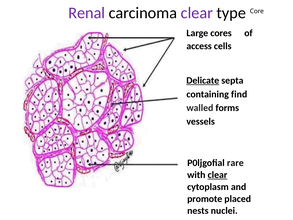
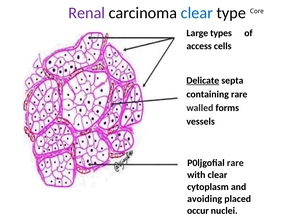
clear colour: purple -> blue (197, 13)
cores: cores -> types (221, 33)
containing find: find -> rare (239, 94)
clear underline: present -> none (217, 175)
promote: promote -> avoiding (205, 199)
nests: nests -> occur (198, 210)
